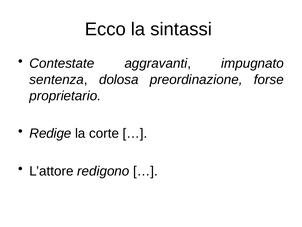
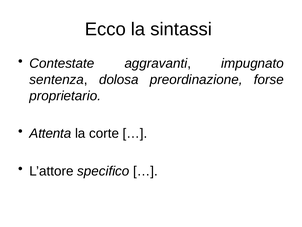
Redige: Redige -> Attenta (50, 133)
redigono: redigono -> specifico (103, 171)
